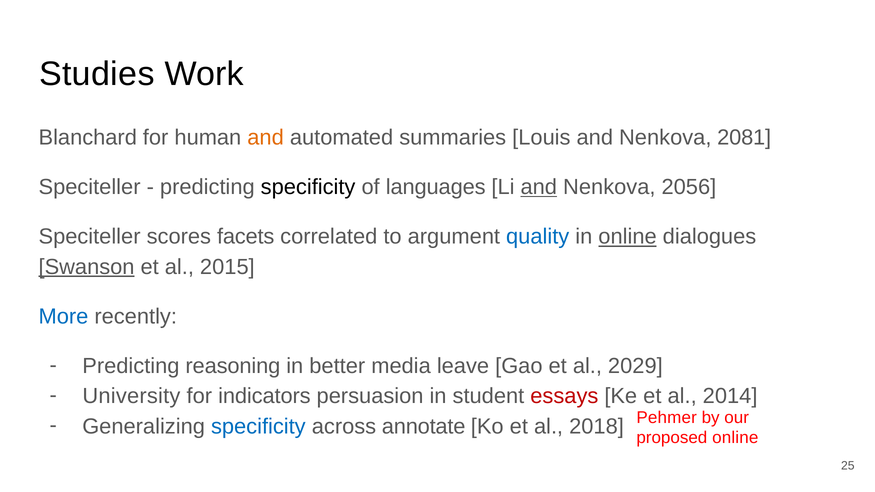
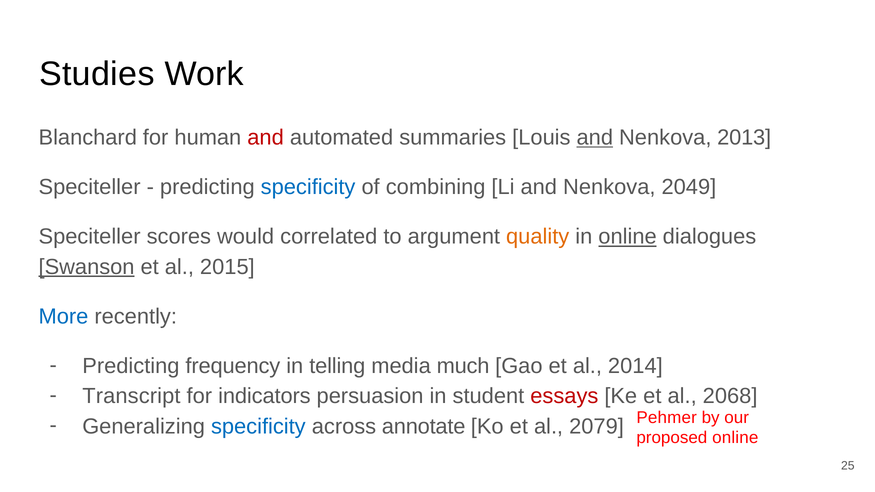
and colour: orange -> red (266, 138)
and underline: none -> present (595, 138)
2081: 2081 -> 2013 (744, 138)
specificity colour: black -> blue (308, 187)
languages: languages -> combining (436, 187)
and underline: present -> none (539, 187)
2056: 2056 -> 2049 (689, 187)
facets: facets -> would (246, 237)
quality colour: blue -> orange (538, 237)
reasoning: reasoning -> frequency (233, 366)
better: better -> telling (337, 366)
leave: leave -> much (463, 366)
2029: 2029 -> 2014 (635, 366)
University: University -> Transcript (131, 396)
2014: 2014 -> 2068 (730, 396)
2018: 2018 -> 2079 (597, 427)
